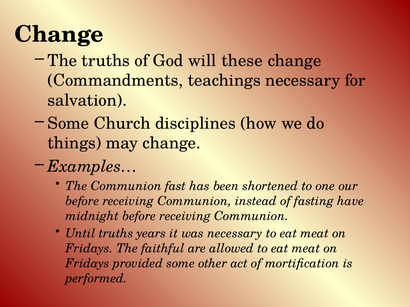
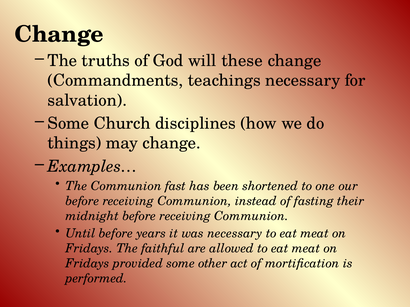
have: have -> their (351, 201)
Until truths: truths -> before (116, 234)
